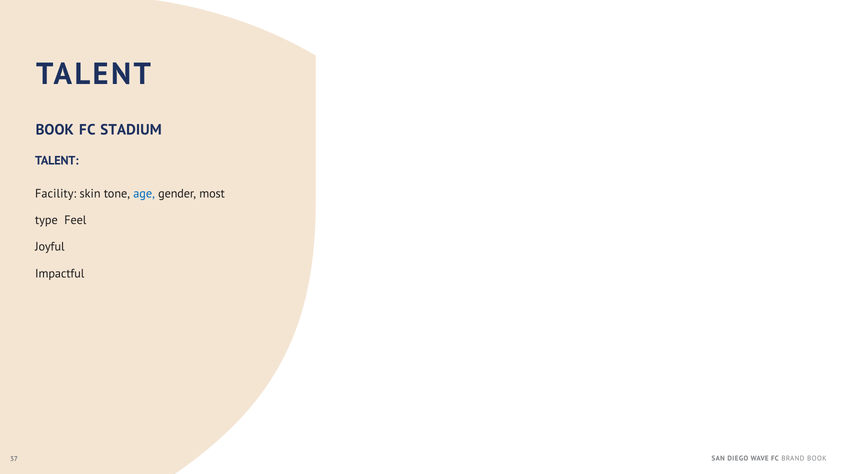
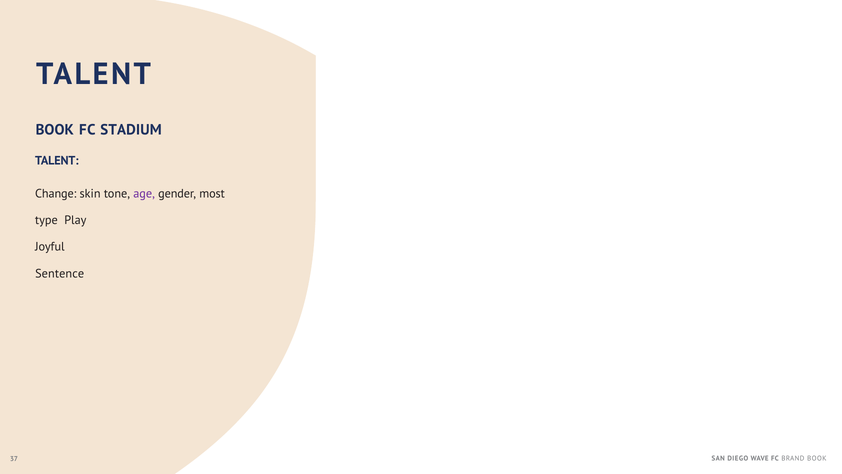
Facility: Facility -> Change (56, 194)
age colour: blue -> purple (144, 194)
Feel: Feel -> Play (75, 220)
Impactful: Impactful -> Sentence (60, 273)
